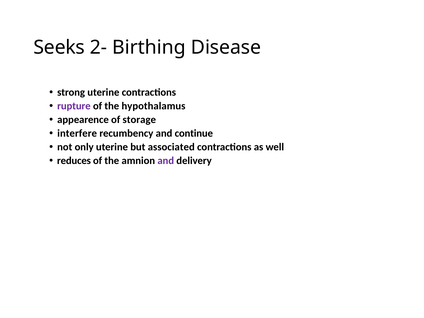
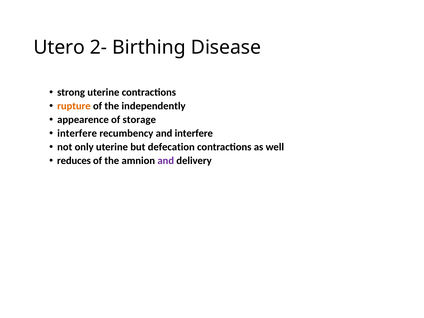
Seeks: Seeks -> Utero (59, 48)
rupture colour: purple -> orange (74, 106)
hypothalamus: hypothalamus -> independently (154, 106)
and continue: continue -> interfere (194, 133)
associated: associated -> defecation (171, 147)
